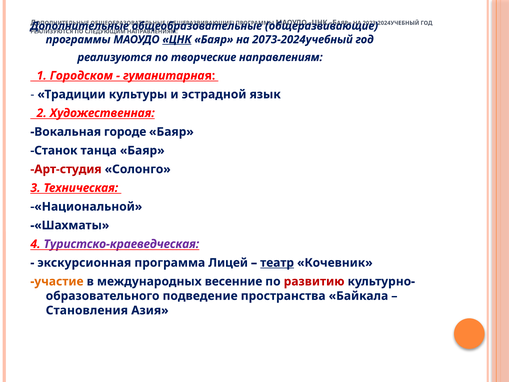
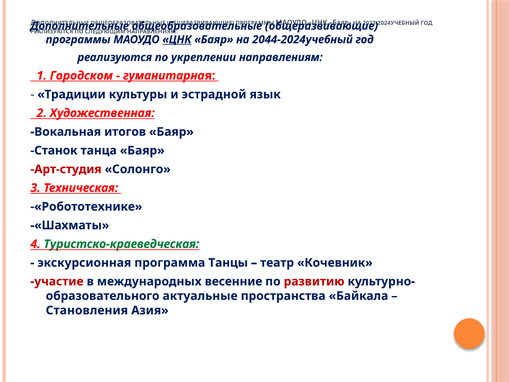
2073-2024учебный: 2073-2024учебный -> 2044-2024учебный (303, 40)
творческие: творческие -> укреплении (203, 57)
городе: городе -> итогов (125, 132)
-«Национальной: -«Национальной -> -«Робототехнике (86, 207)
Туристско-краеведческая colour: purple -> green (121, 244)
Лицей: Лицей -> Танцы (228, 263)
театр underline: present -> none (277, 263)
участие colour: orange -> red (57, 281)
подведение: подведение -> актуальные (200, 296)
